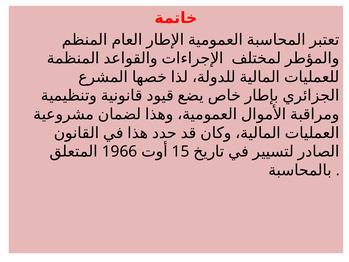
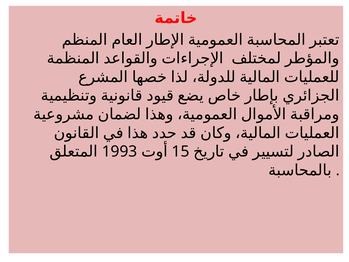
1966: 1966 -> 1993 (120, 151)
